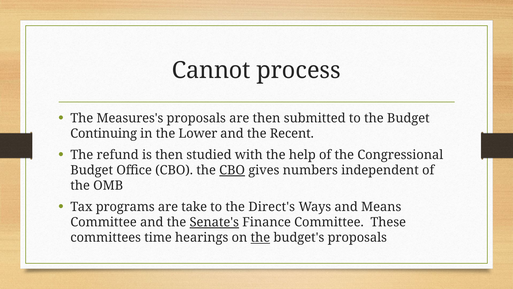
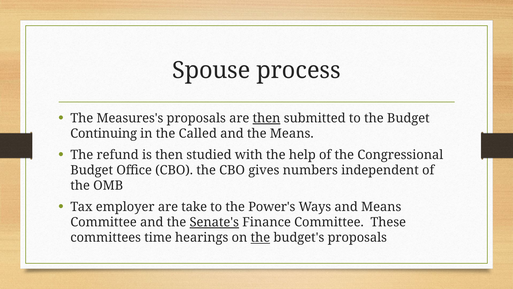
Cannot: Cannot -> Spouse (211, 70)
then underline: none -> present (267, 118)
Lower: Lower -> Called (198, 134)
the Recent: Recent -> Means (292, 134)
CBO underline: present -> none (232, 170)
programs: programs -> employer (125, 207)
Direct's: Direct's -> Power's (272, 207)
